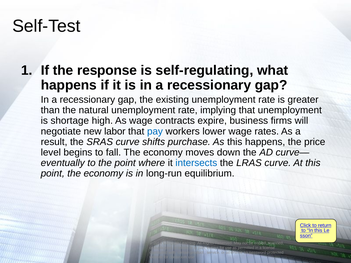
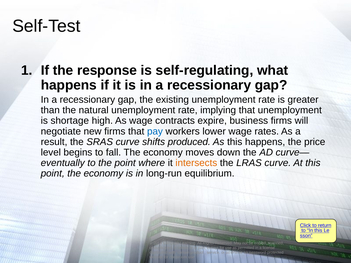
new labor: labor -> firms (115, 131)
purchase: purchase -> produced (189, 142)
intersects colour: blue -> orange (196, 163)
